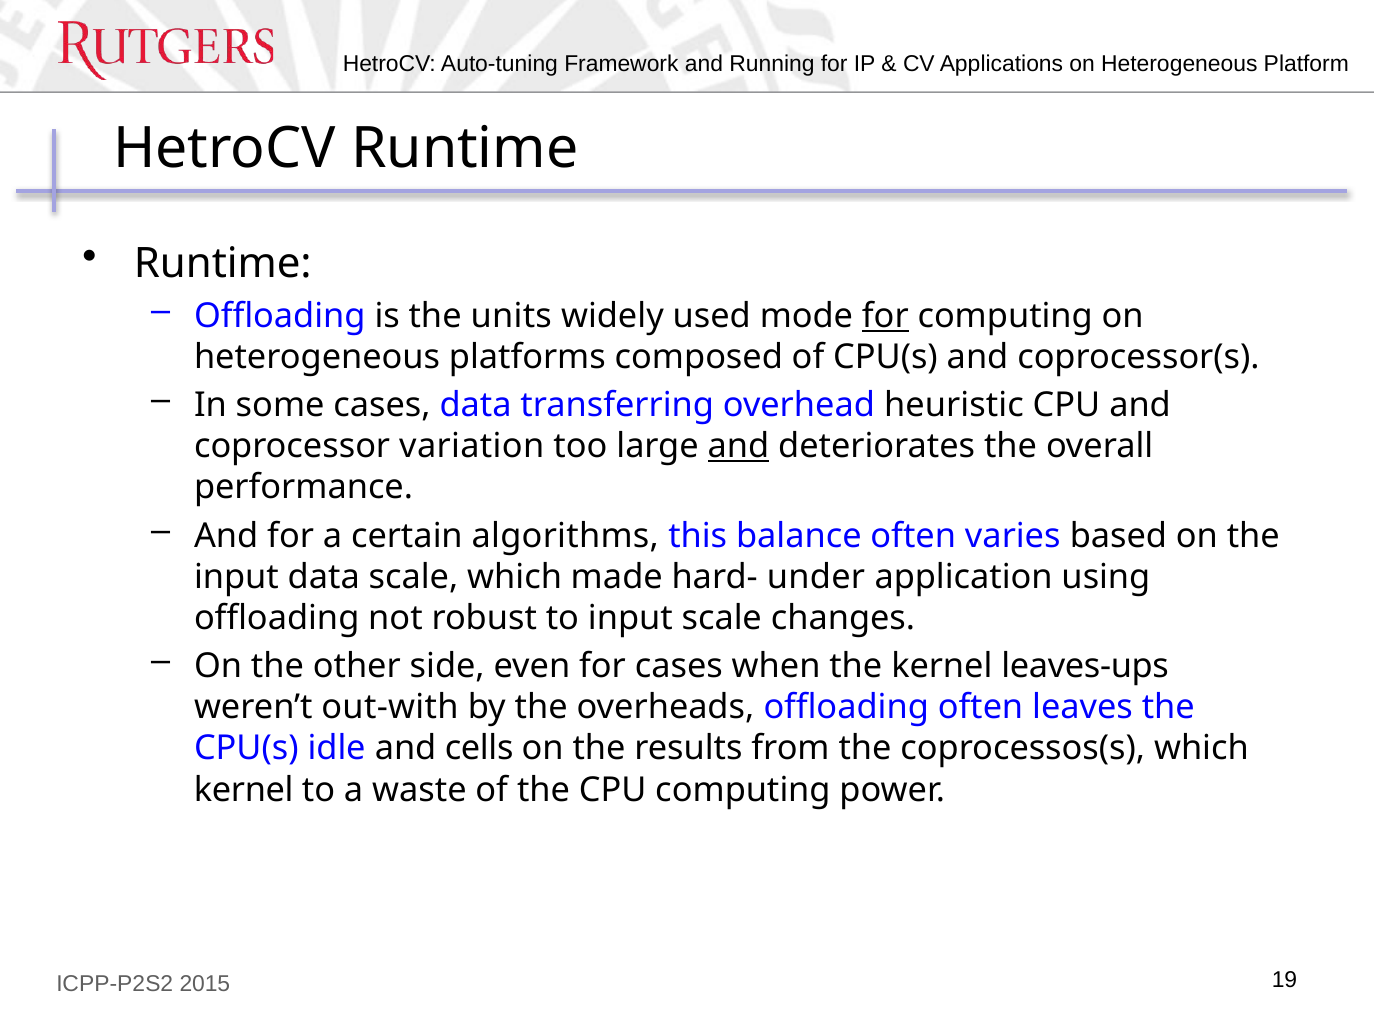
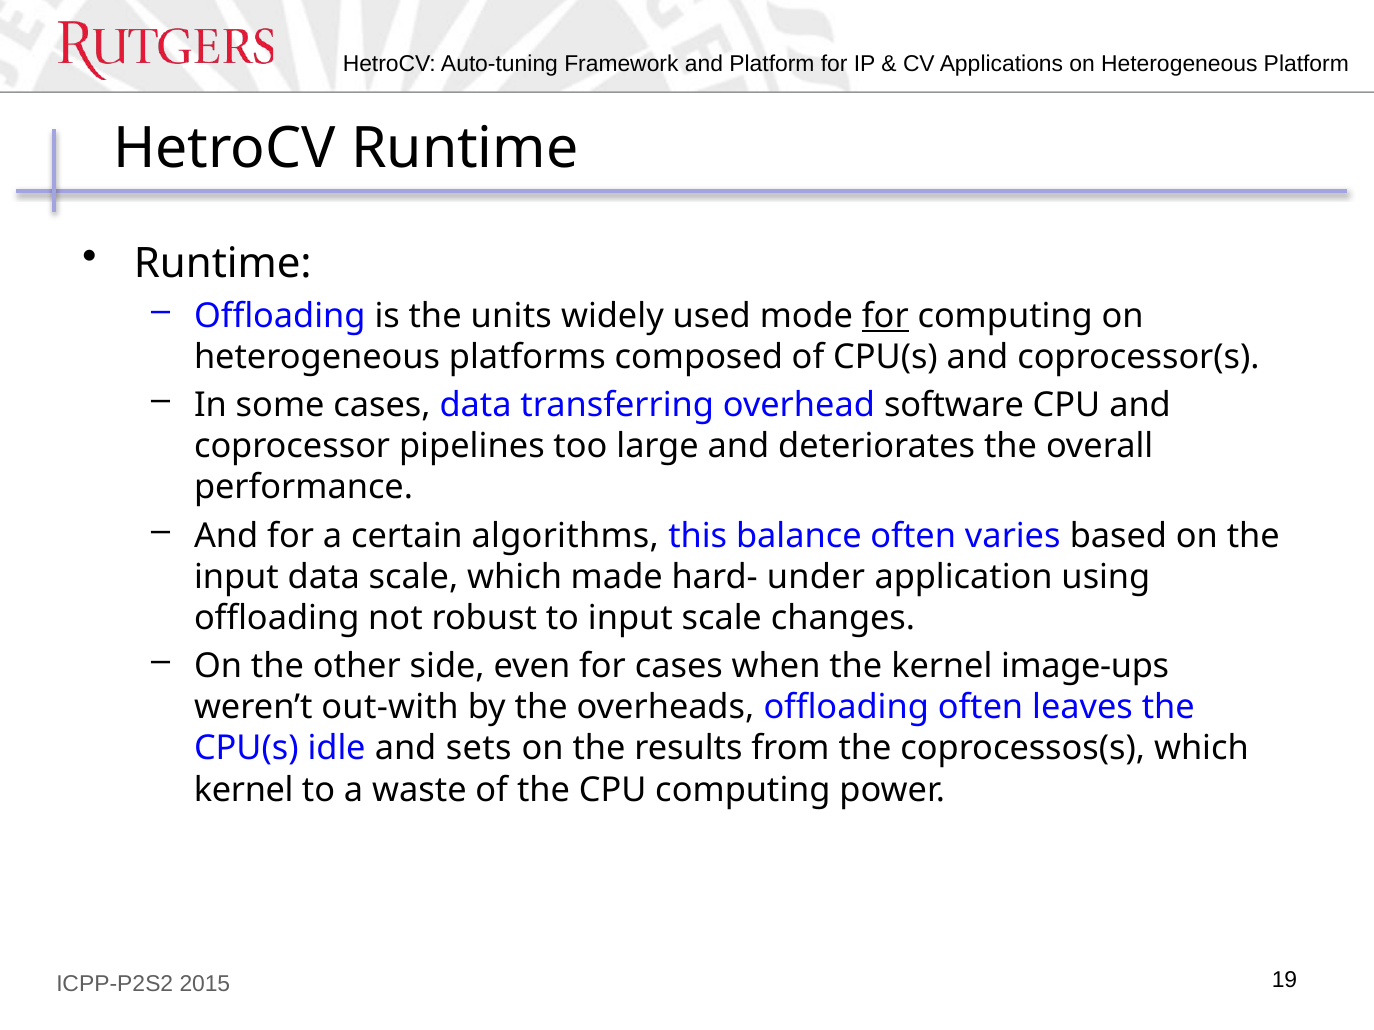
and Running: Running -> Platform (772, 64)
heuristic: heuristic -> software (954, 405)
variation: variation -> pipelines (472, 447)
and underline: present -> none (738, 447)
leaves-ups: leaves-ups -> image-ups (1085, 666)
cells: cells -> sets (479, 749)
